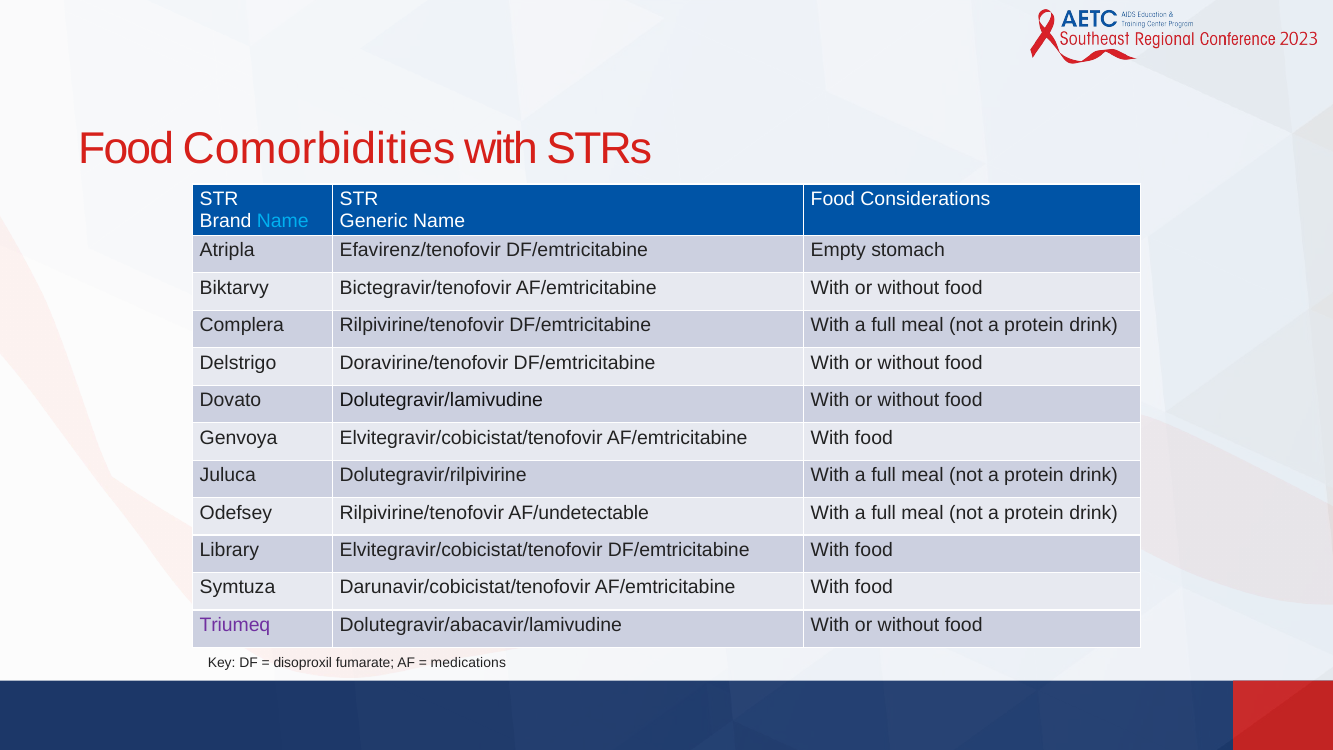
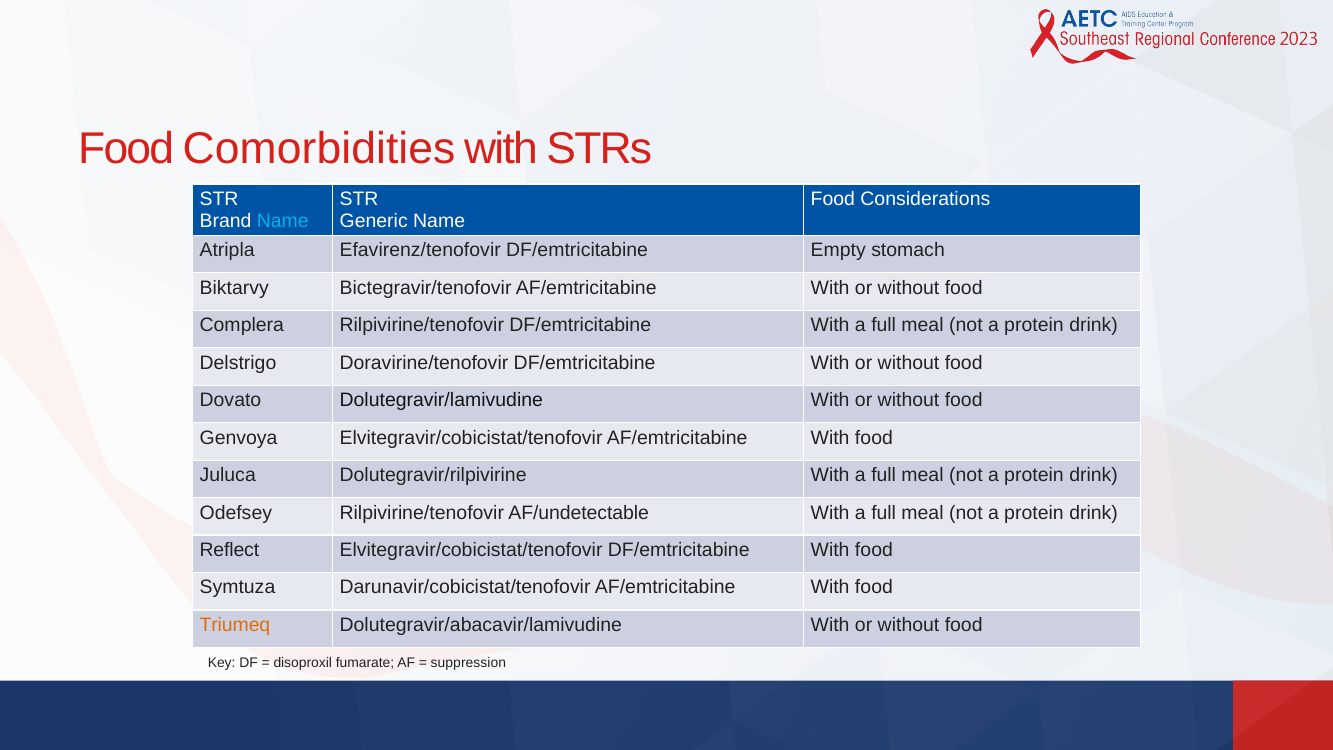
Library: Library -> Reflect (229, 550)
Triumeq colour: purple -> orange (235, 625)
medications: medications -> suppression (468, 663)
